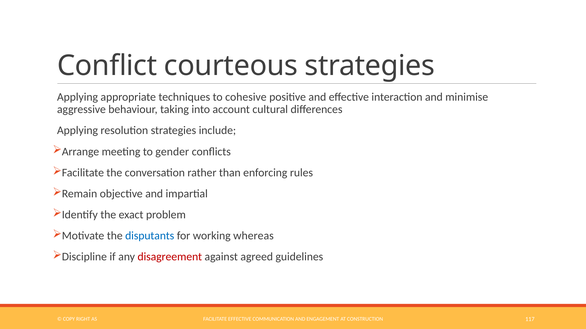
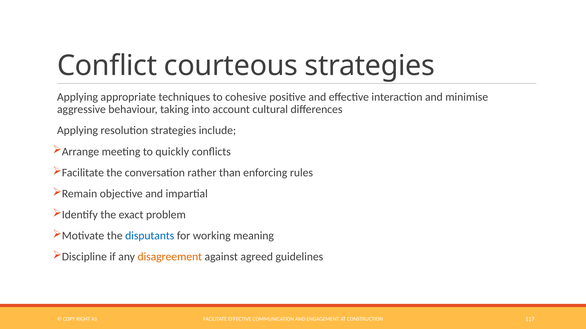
gender: gender -> quickly (172, 152)
whereas: whereas -> meaning (254, 236)
disagreement colour: red -> orange (170, 257)
